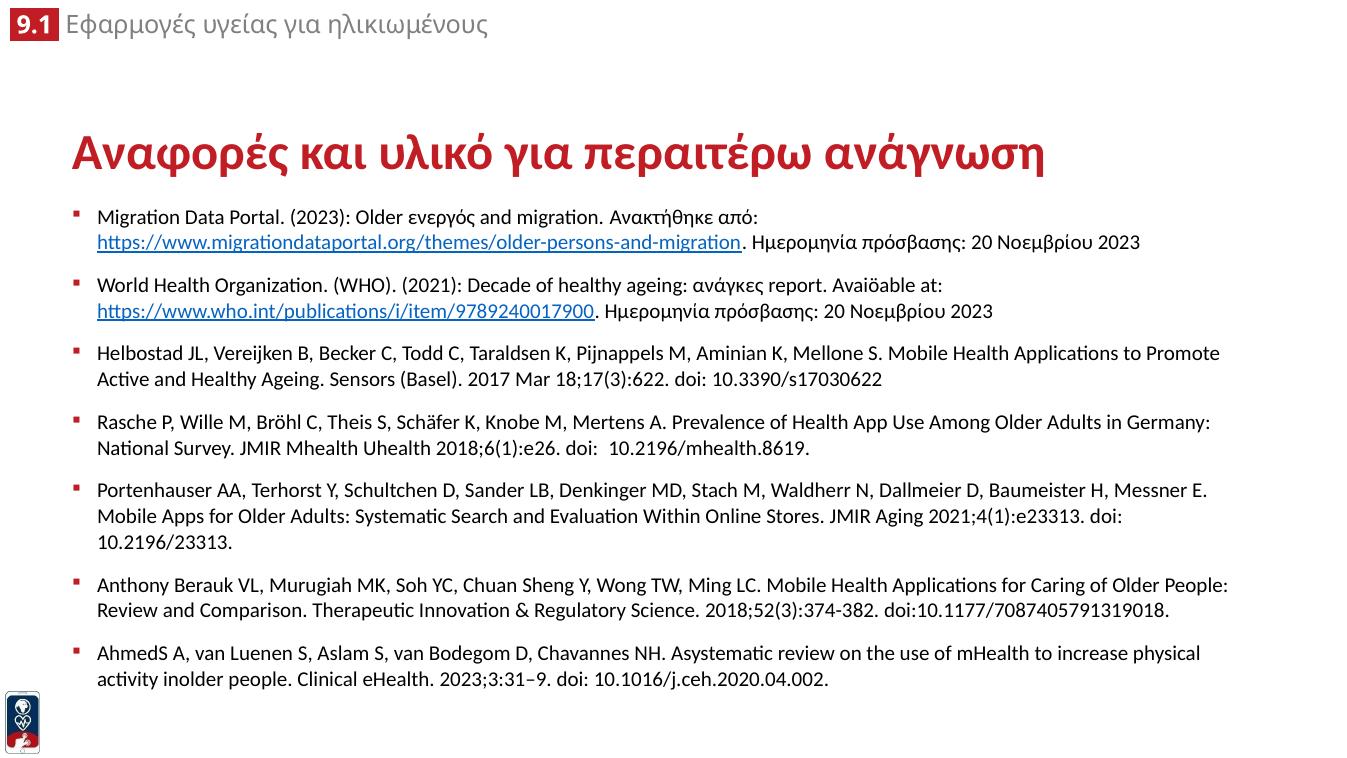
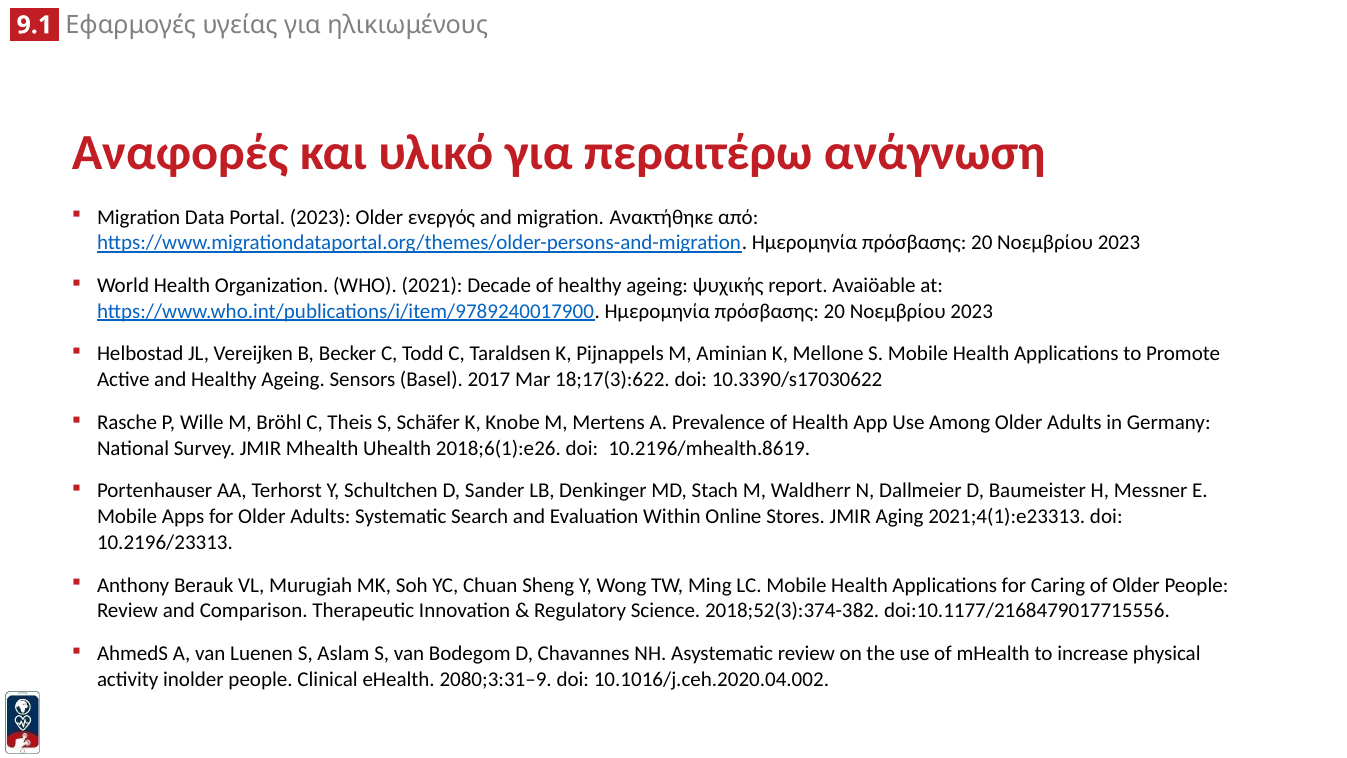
ανάγκες: ανάγκες -> ψυχικής (728, 285)
doi:10.1177/7087405791319018: doi:10.1177/7087405791319018 -> doi:10.1177/2168479017715556 (1027, 611)
2023;3:31–9: 2023;3:31–9 -> 2080;3:31–9 (496, 679)
